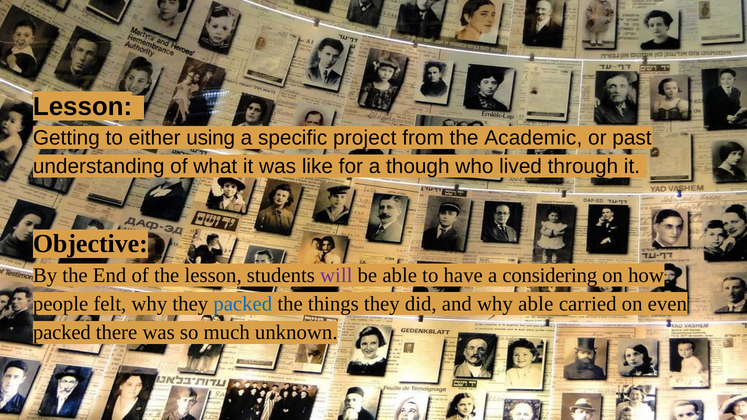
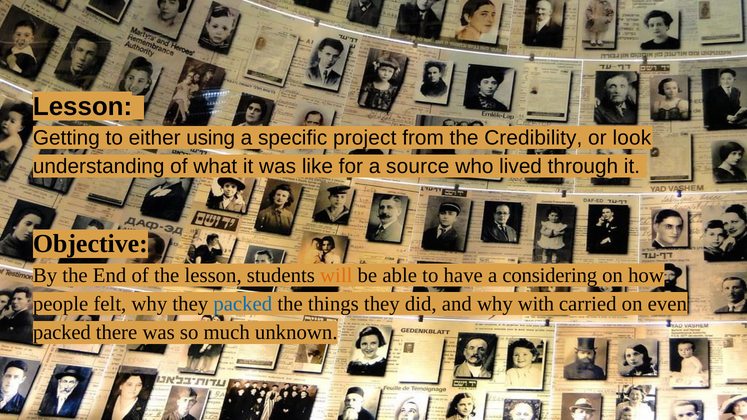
Academic: Academic -> Credibility (533, 138)
past: past -> look (632, 138)
though: though -> source (418, 167)
will colour: purple -> orange (336, 275)
why able: able -> with (536, 304)
